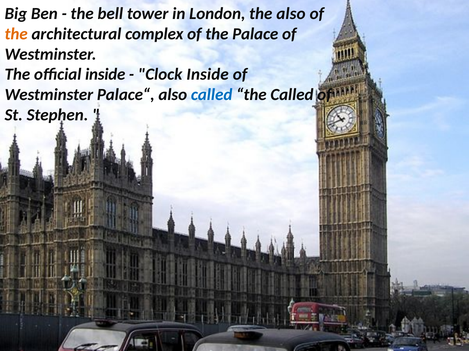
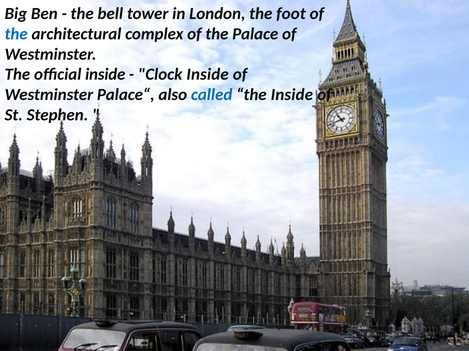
the also: also -> foot (291, 14)
the colour: orange -> blue (16, 34)
the Called: Called -> Inside (292, 95)
